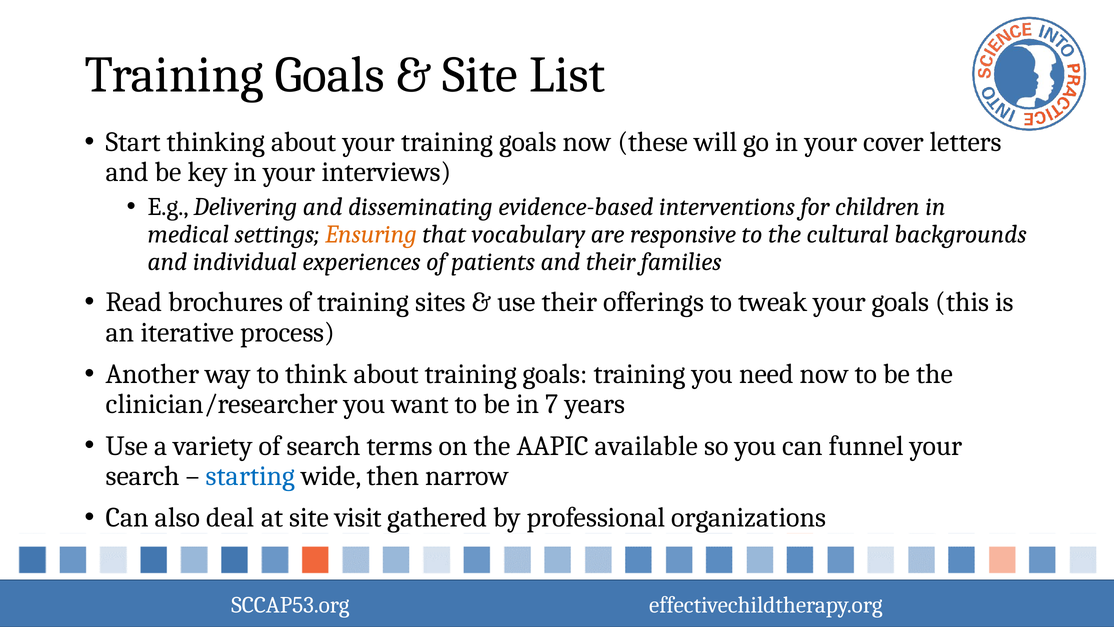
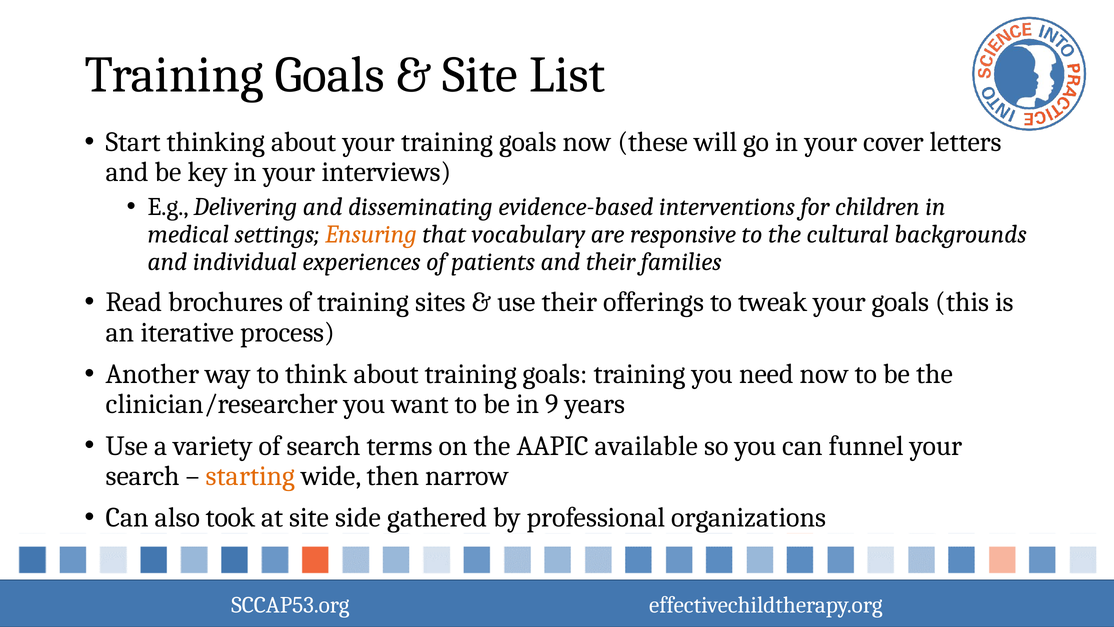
7: 7 -> 9 (552, 404)
starting colour: blue -> orange (251, 476)
deal: deal -> took (231, 517)
visit: visit -> side (358, 517)
